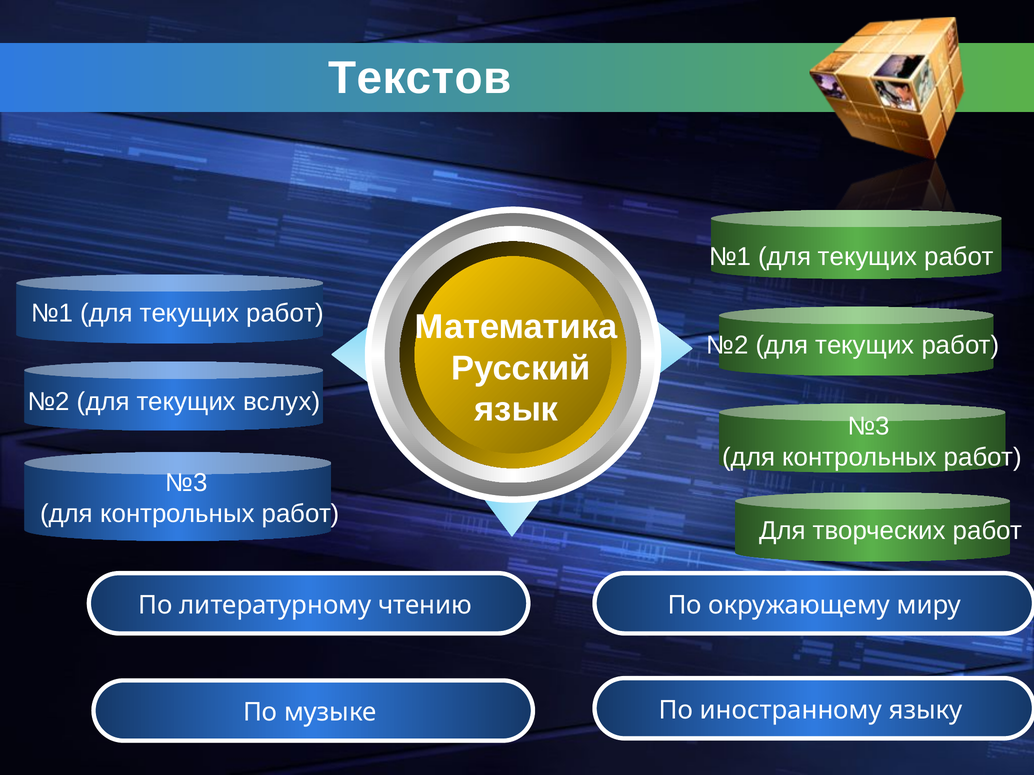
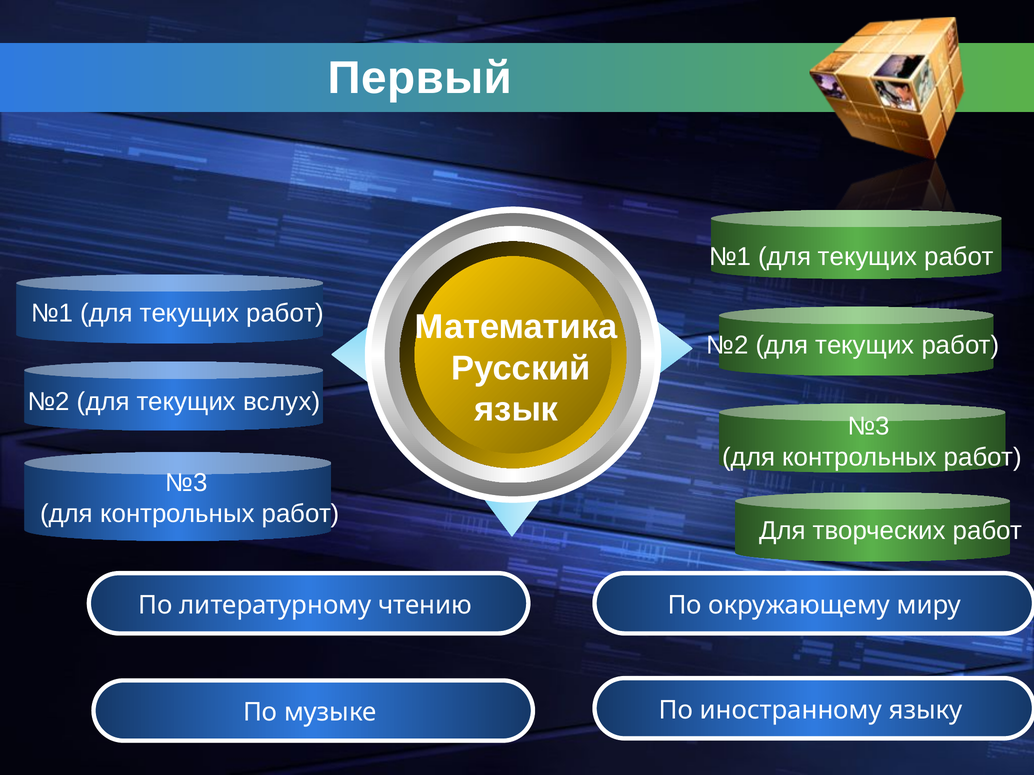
Текстов: Текстов -> Первый (420, 78)
